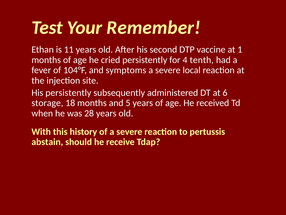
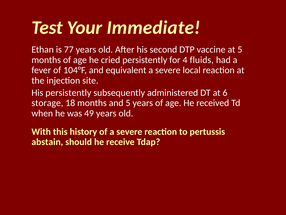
Remember: Remember -> Immediate (154, 28)
11: 11 -> 77 (69, 49)
at 1: 1 -> 5 (240, 49)
tenth: tenth -> fluids (202, 60)
symptoms: symptoms -> equivalent (126, 70)
28: 28 -> 49 (89, 113)
